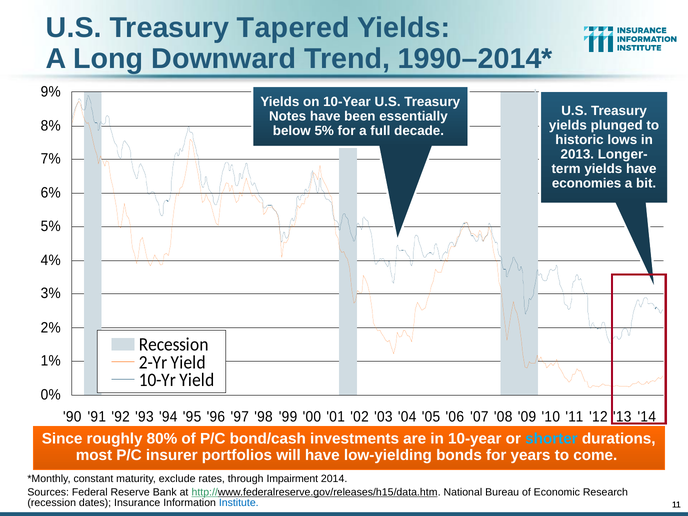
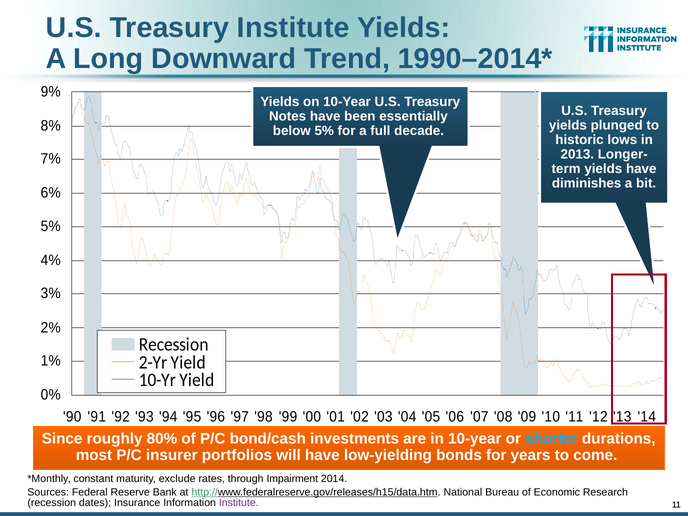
Treasury Tapered: Tapered -> Institute (293, 28)
economies: economies -> diminishes (587, 183)
Institute colour: blue -> purple (239, 503)
